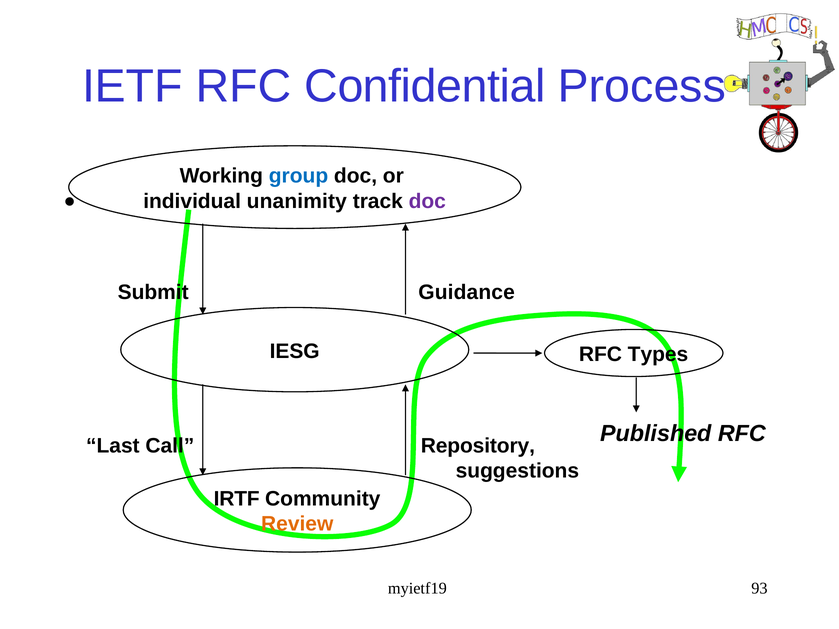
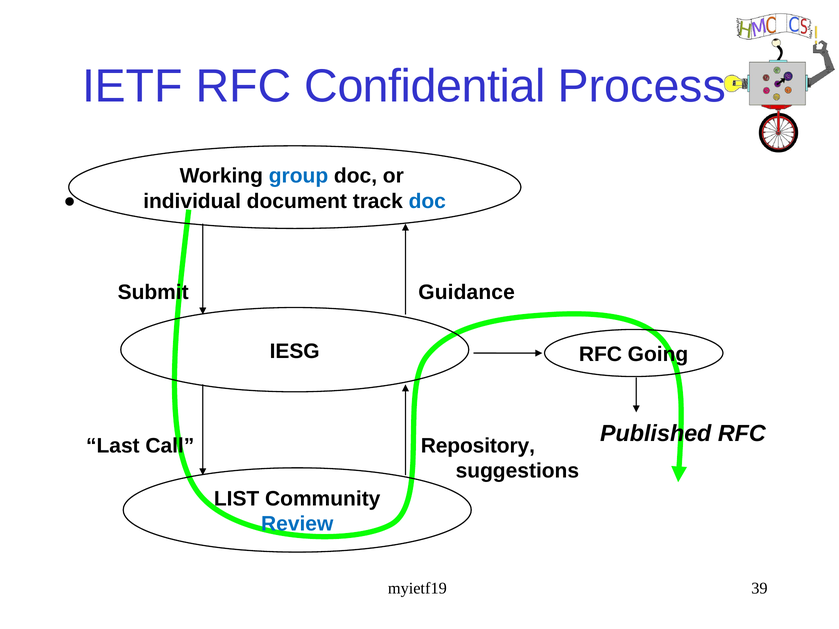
unanimity: unanimity -> document (297, 201)
doc colour: purple -> blue (427, 201)
Types: Types -> Going (658, 355)
IRTF: IRTF -> LIST (237, 499)
Review colour: orange -> blue (297, 524)
93: 93 -> 39 (759, 588)
